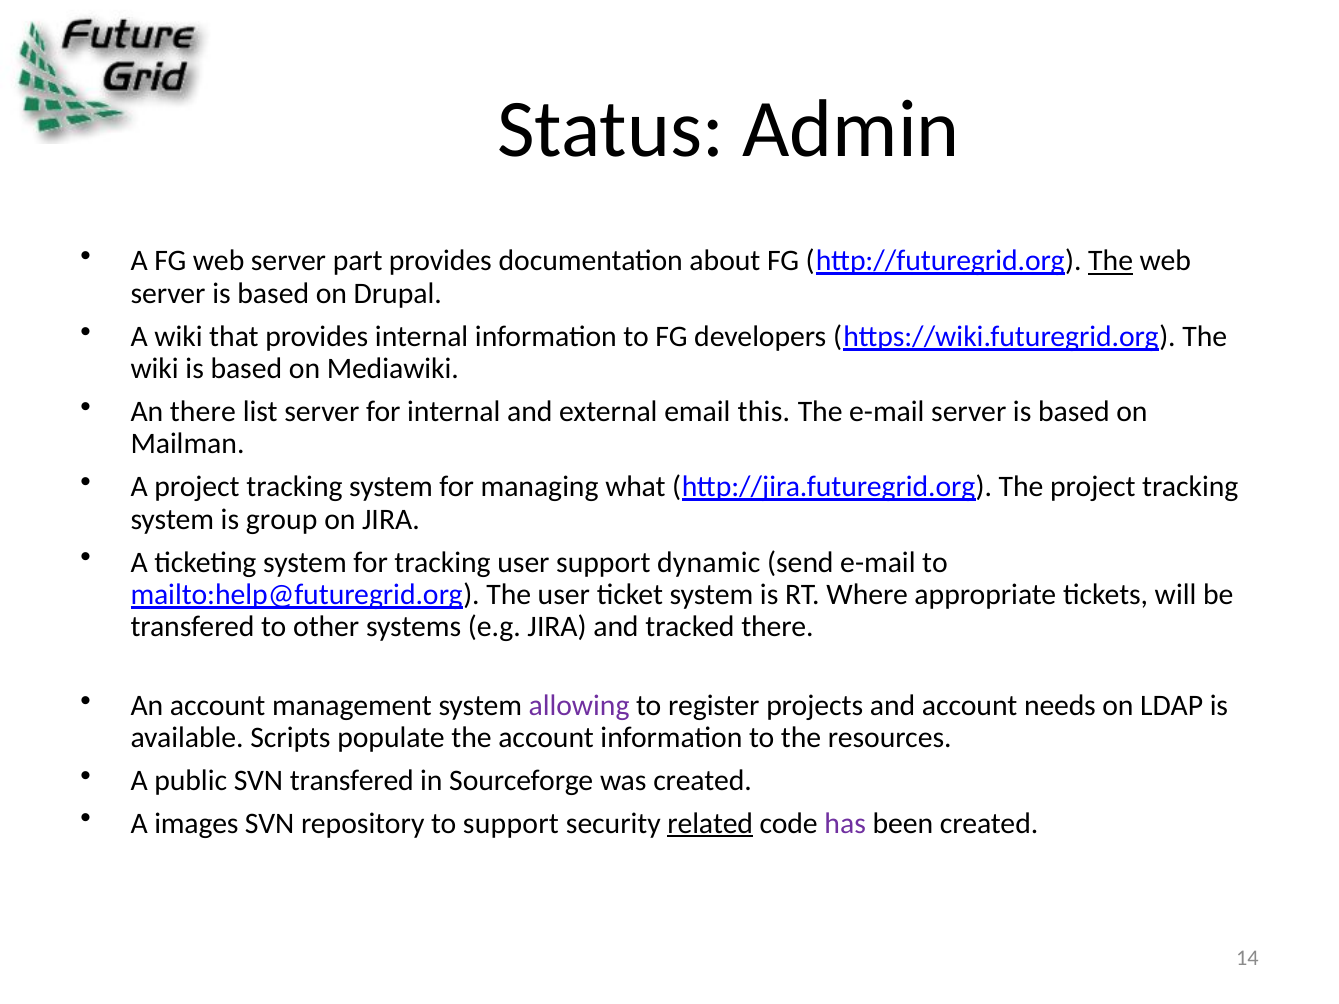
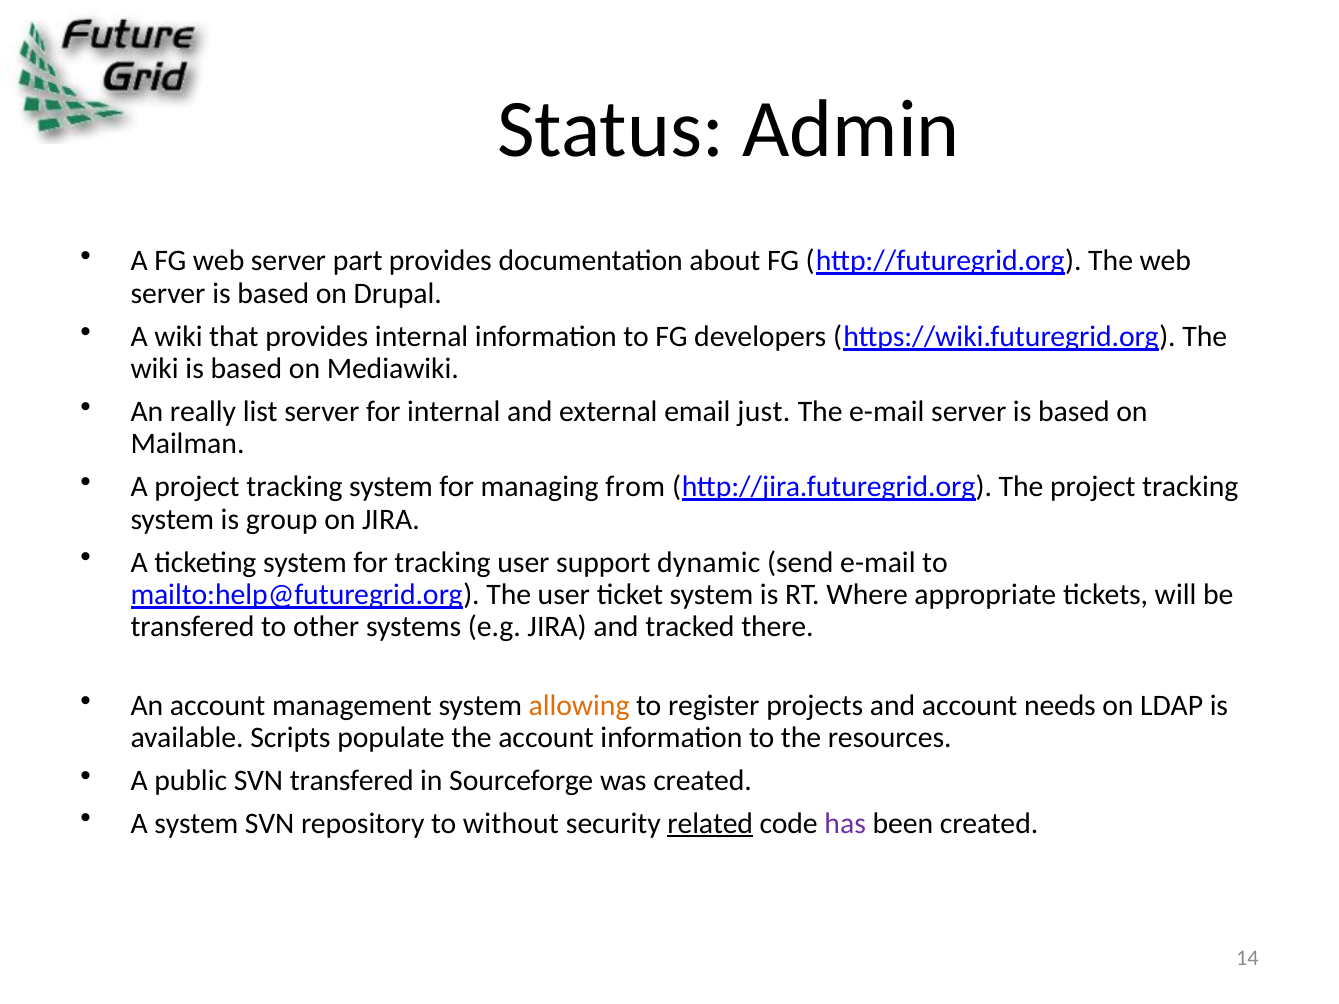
The underline: present -> none (1111, 261)
An there: there -> really (203, 412)
this: this -> just (764, 412)
what: what -> from (635, 487)
allowing colour: purple -> orange (579, 706)
A images: images -> system (196, 824)
to support: support -> without (511, 824)
